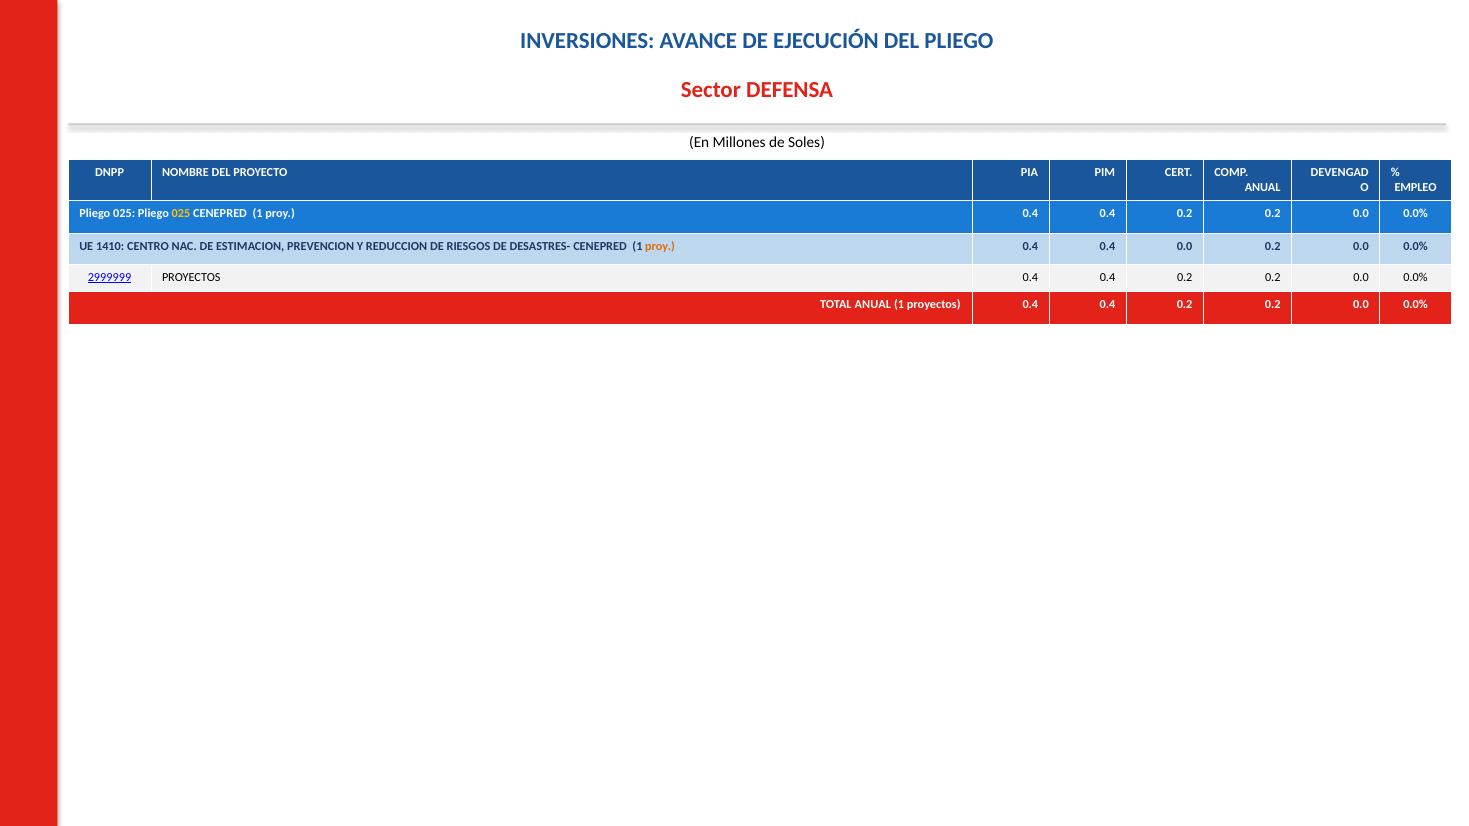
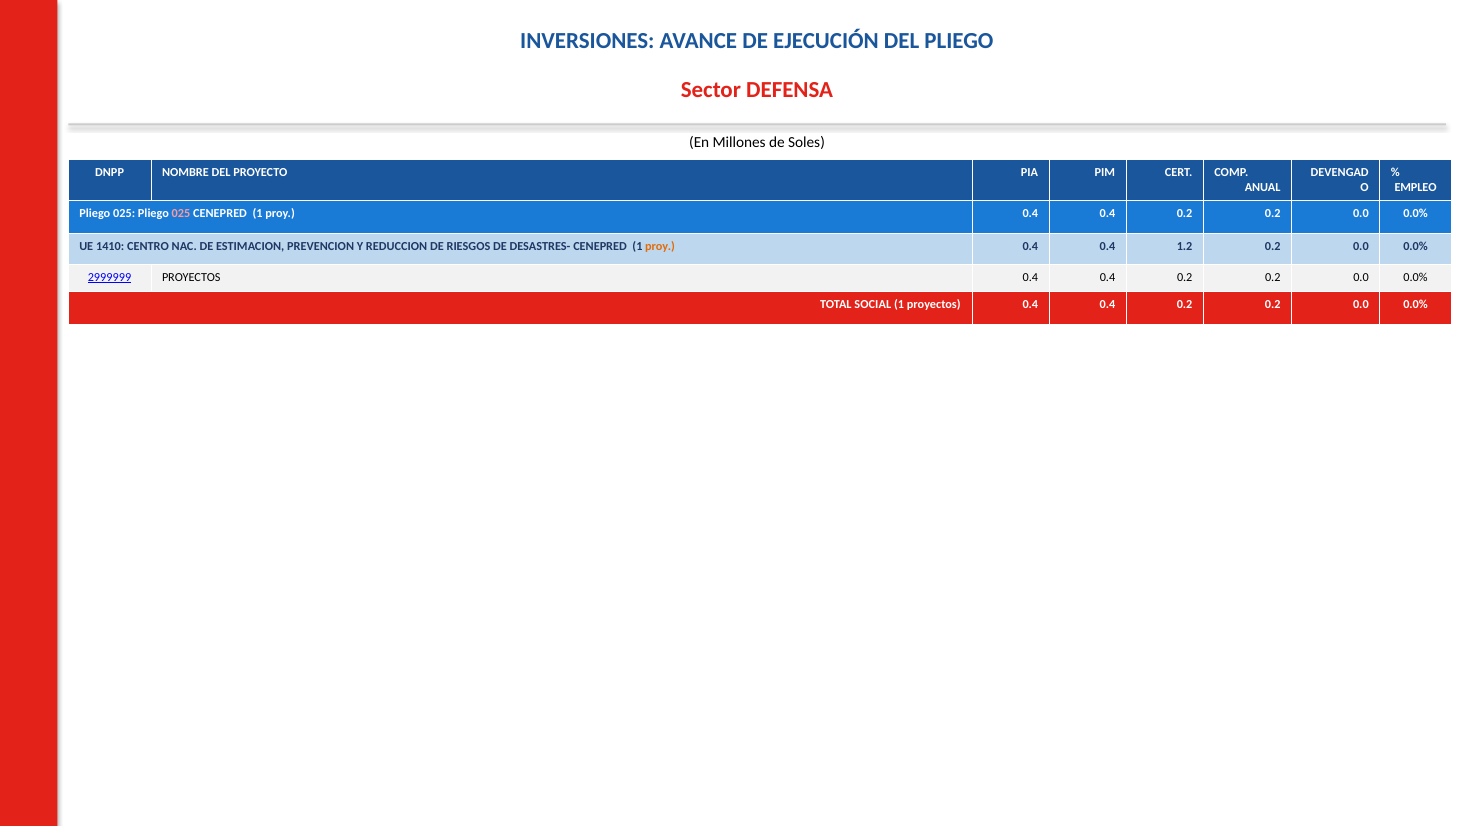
025 colour: yellow -> pink (181, 213)
0.4 0.0: 0.0 -> 1.2 (1185, 246)
TOTAL ANUAL: ANUAL -> SOCIAL (873, 305)
